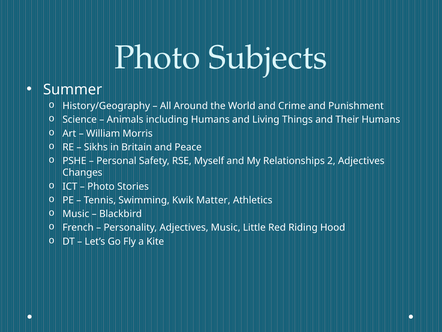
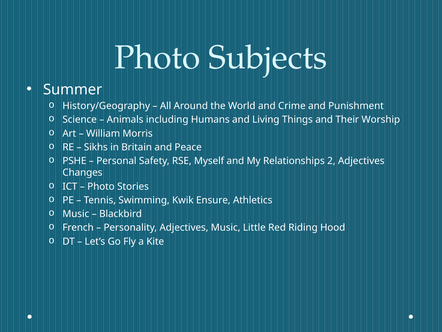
Their Humans: Humans -> Worship (381, 119)
Matter: Matter -> Ensure (213, 200)
